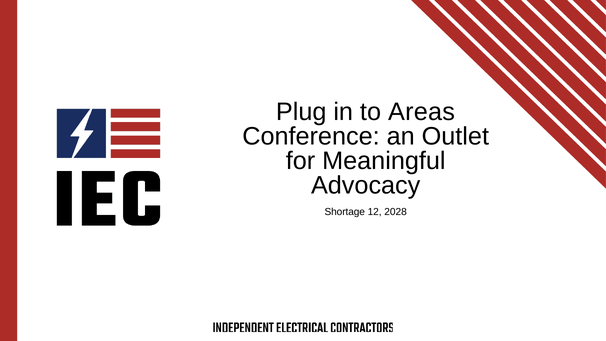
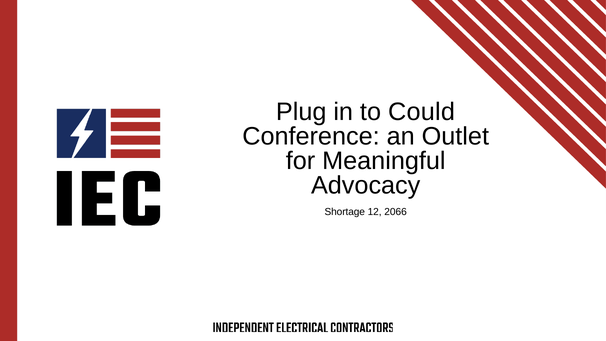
Areas: Areas -> Could (422, 112)
2028: 2028 -> 2066 (396, 212)
